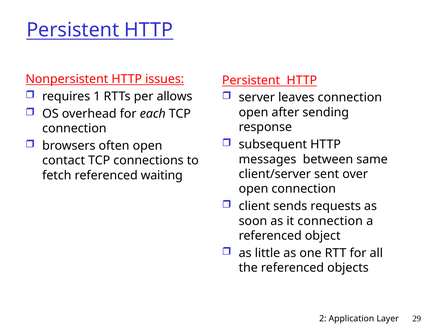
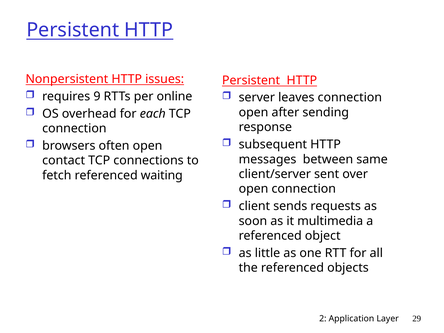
1: 1 -> 9 (97, 96)
allows: allows -> online (174, 96)
it connection: connection -> multimedia (330, 221)
